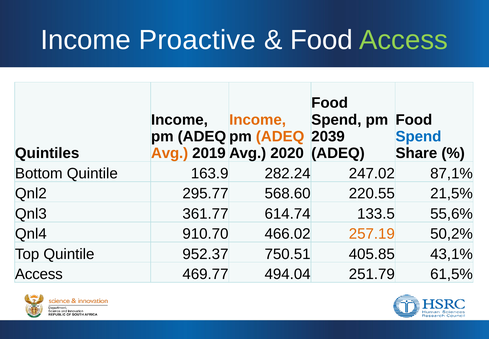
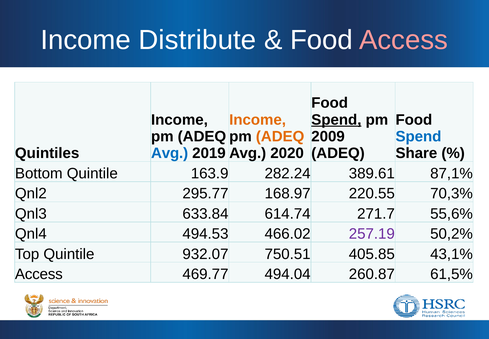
Proactive: Proactive -> Distribute (197, 40)
Access colour: light green -> pink (404, 40)
Spend underline: none -> present (336, 120)
2039: 2039 -> 2009 (328, 136)
Avg colour: orange -> blue (170, 153)
247.02: 247.02 -> 389.61 (372, 173)
568.60: 568.60 -> 168.97 (288, 193)
21,5%: 21,5% -> 70,3% (452, 193)
361.77: 361.77 -> 633.84 (205, 213)
133.5: 133.5 -> 271.7 (376, 213)
910.70: 910.70 -> 494.53 (205, 234)
257.19 colour: orange -> purple (372, 234)
952.37: 952.37 -> 932.07 (205, 254)
251.79: 251.79 -> 260.87 (372, 274)
